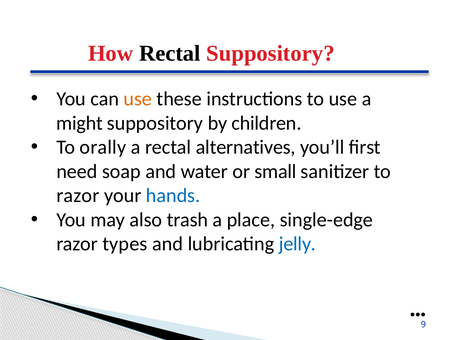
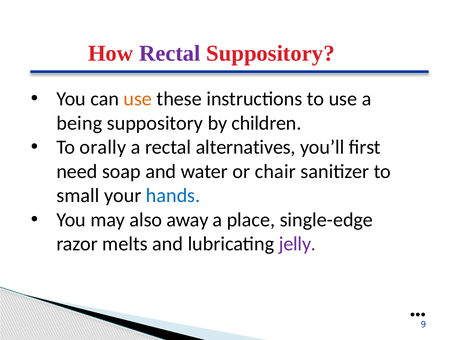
Rectal colour: black -> purple (170, 53)
might: might -> being (79, 123)
small: small -> chair (275, 171)
razor: razor -> small (78, 195)
trash: trash -> away (187, 220)
types: types -> melts (125, 244)
jelly colour: blue -> purple (297, 244)
